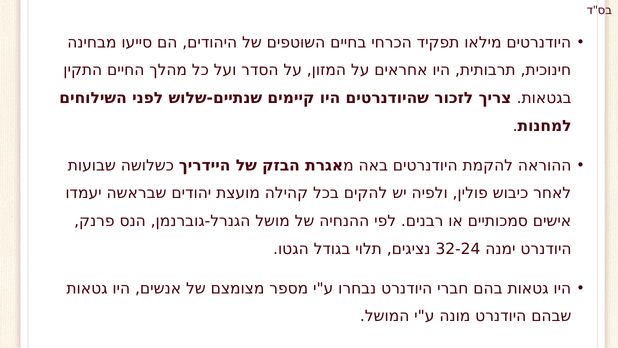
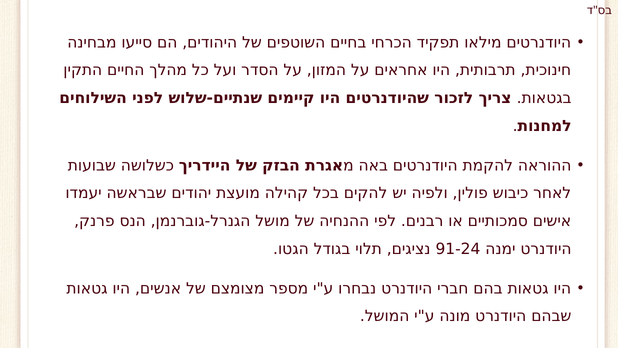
32-24: 32-24 -> 91-24 (458, 249)
